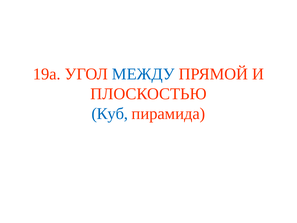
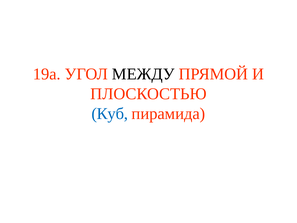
МЕЖДУ colour: blue -> black (143, 74)
